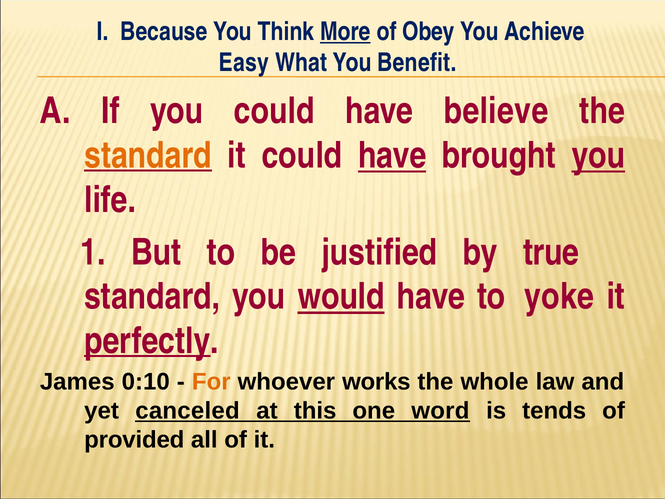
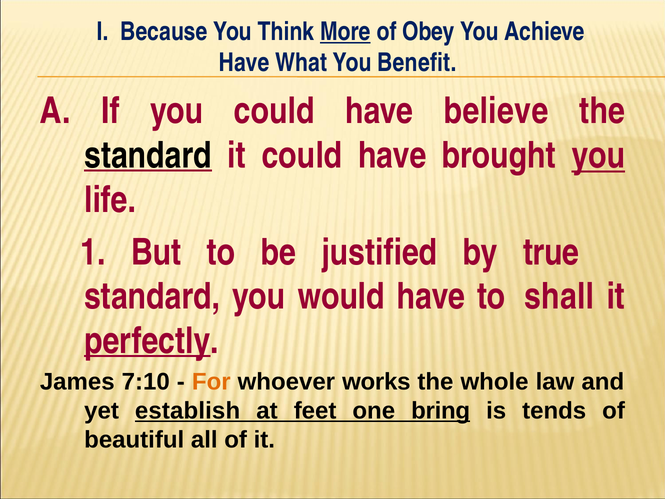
Easy: Easy -> Have (244, 63)
standard colour: orange -> black (148, 156)
have underline: present -> none (392, 156)
would underline: present -> none (341, 297)
yoke: yoke -> shall (559, 297)
0:10: 0:10 -> 7:10 (146, 382)
canceled: canceled -> establish (188, 411)
this: this -> feet (315, 411)
word: word -> bring (441, 411)
provided: provided -> beautiful (134, 439)
